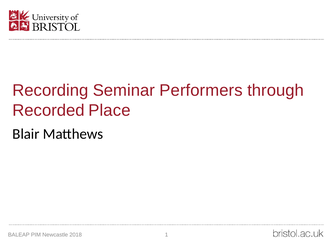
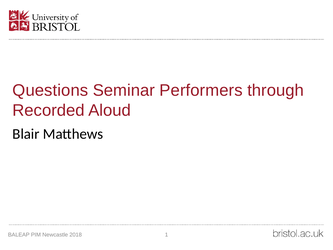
Recording: Recording -> Questions (50, 90)
Place: Place -> Aloud (110, 110)
